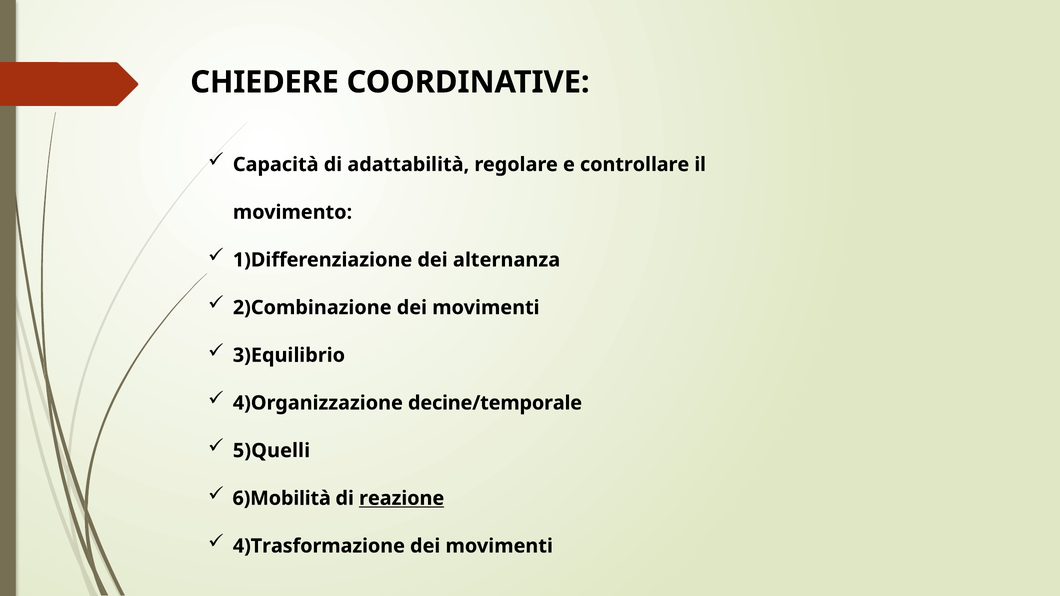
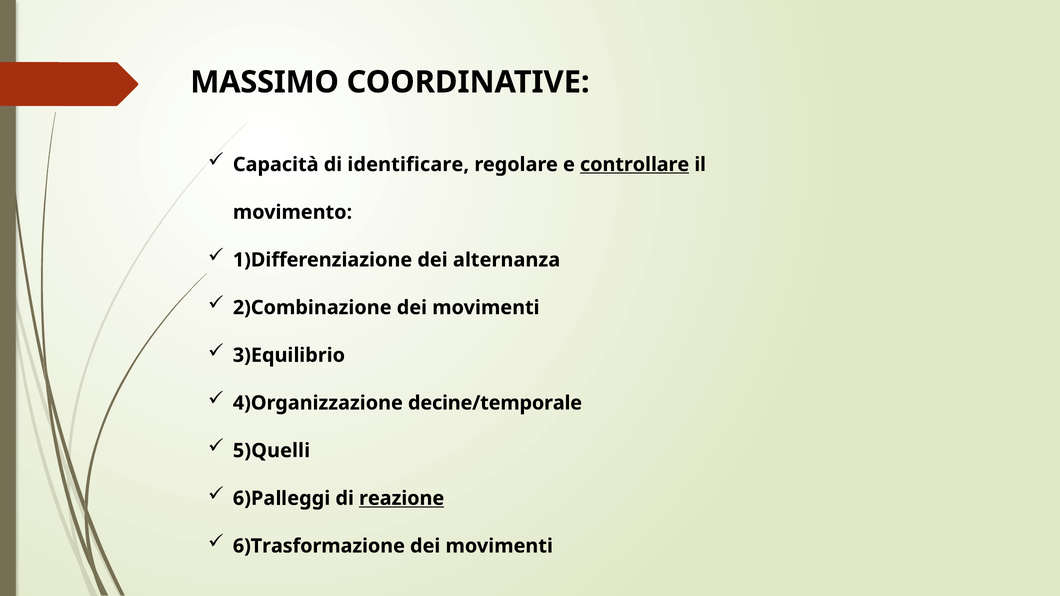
CHIEDERE: CHIEDERE -> MASSIMO (265, 82)
adattabilità: adattabilità -> identificare (408, 165)
controllare underline: none -> present (635, 165)
6)Mobilità: 6)Mobilità -> 6)Palleggi (282, 499)
4)Trasformazione: 4)Trasformazione -> 6)Trasformazione (319, 546)
